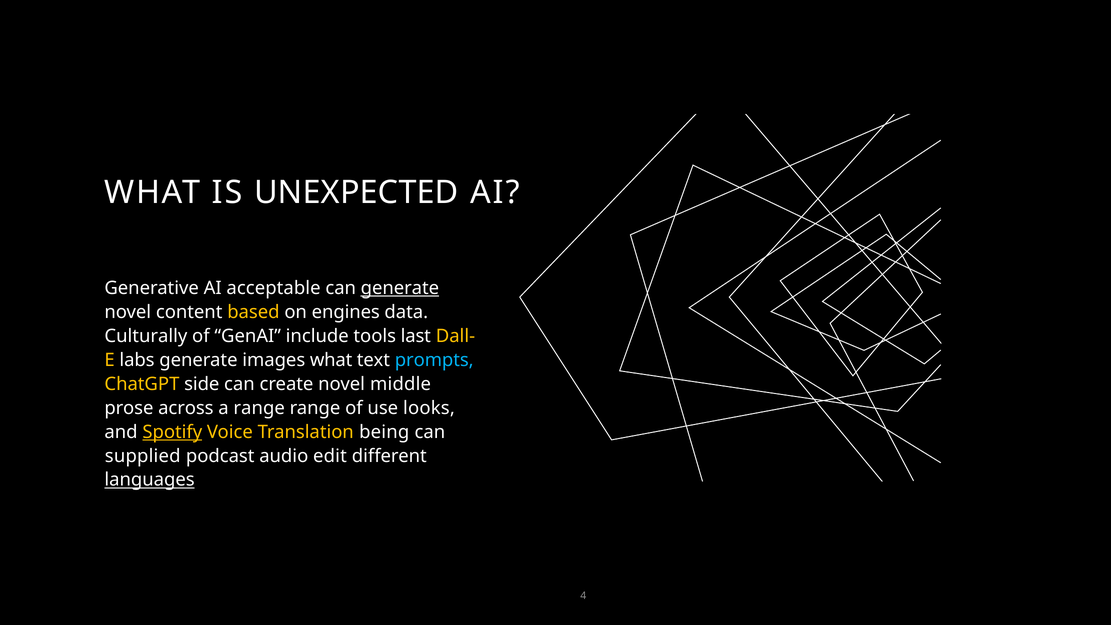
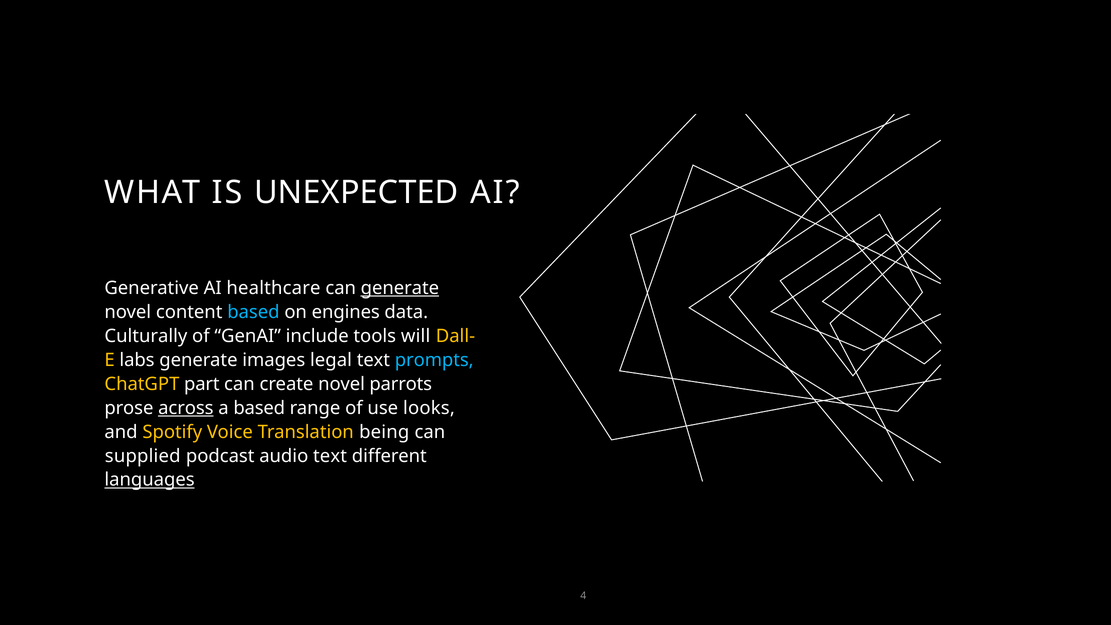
acceptable: acceptable -> healthcare (274, 288)
based colour: yellow -> light blue (253, 312)
last: last -> will (416, 336)
images what: what -> legal (331, 360)
side: side -> part (202, 384)
middle: middle -> parrots (401, 384)
across underline: none -> present (186, 408)
a range: range -> based (259, 408)
Spotify underline: present -> none (172, 432)
audio edit: edit -> text (330, 456)
